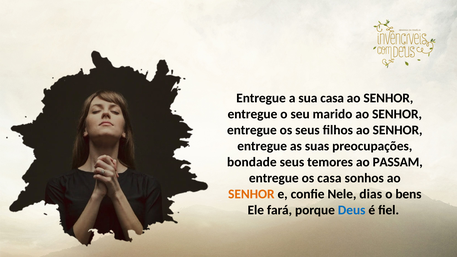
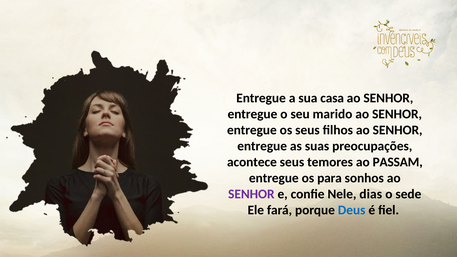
bondade: bondade -> acontece (252, 162)
os casa: casa -> para (329, 178)
SENHOR colour: orange -> purple (251, 194)
bens: bens -> sede (408, 194)
